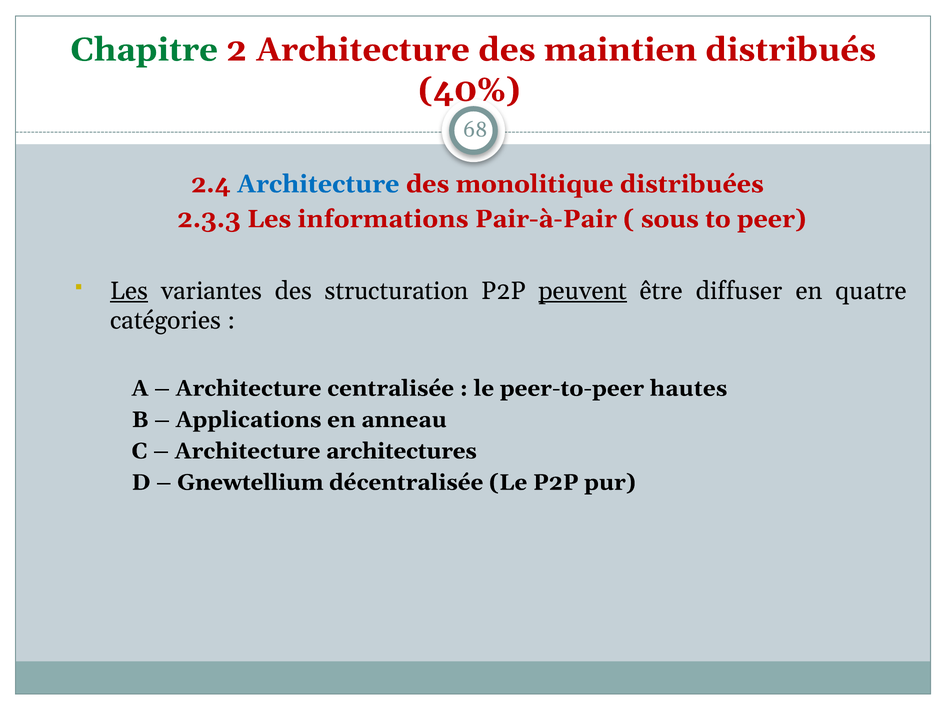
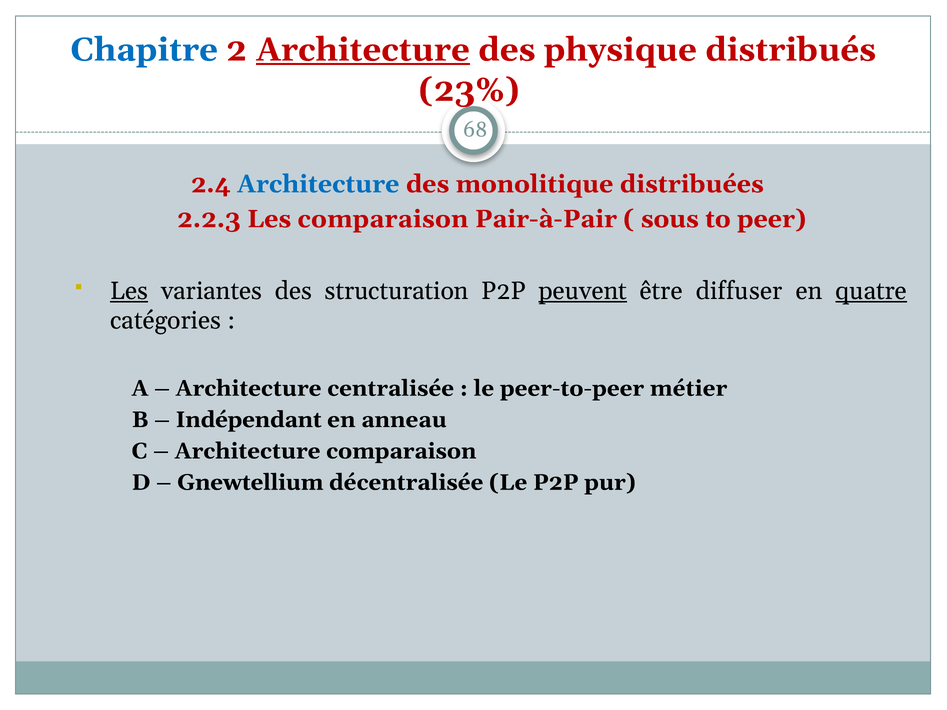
Chapitre colour: green -> blue (144, 50)
Architecture underline: none -> present (363, 50)
maintien: maintien -> physique (620, 50)
40%: 40% -> 23% (469, 90)
2.3.3: 2.3.3 -> 2.2.3 (209, 219)
Les informations: informations -> comparaison (383, 219)
quatre underline: none -> present (871, 291)
hautes: hautes -> métier (689, 388)
Applications: Applications -> Indépendant (249, 420)
Architecture architectures: architectures -> comparaison (401, 451)
